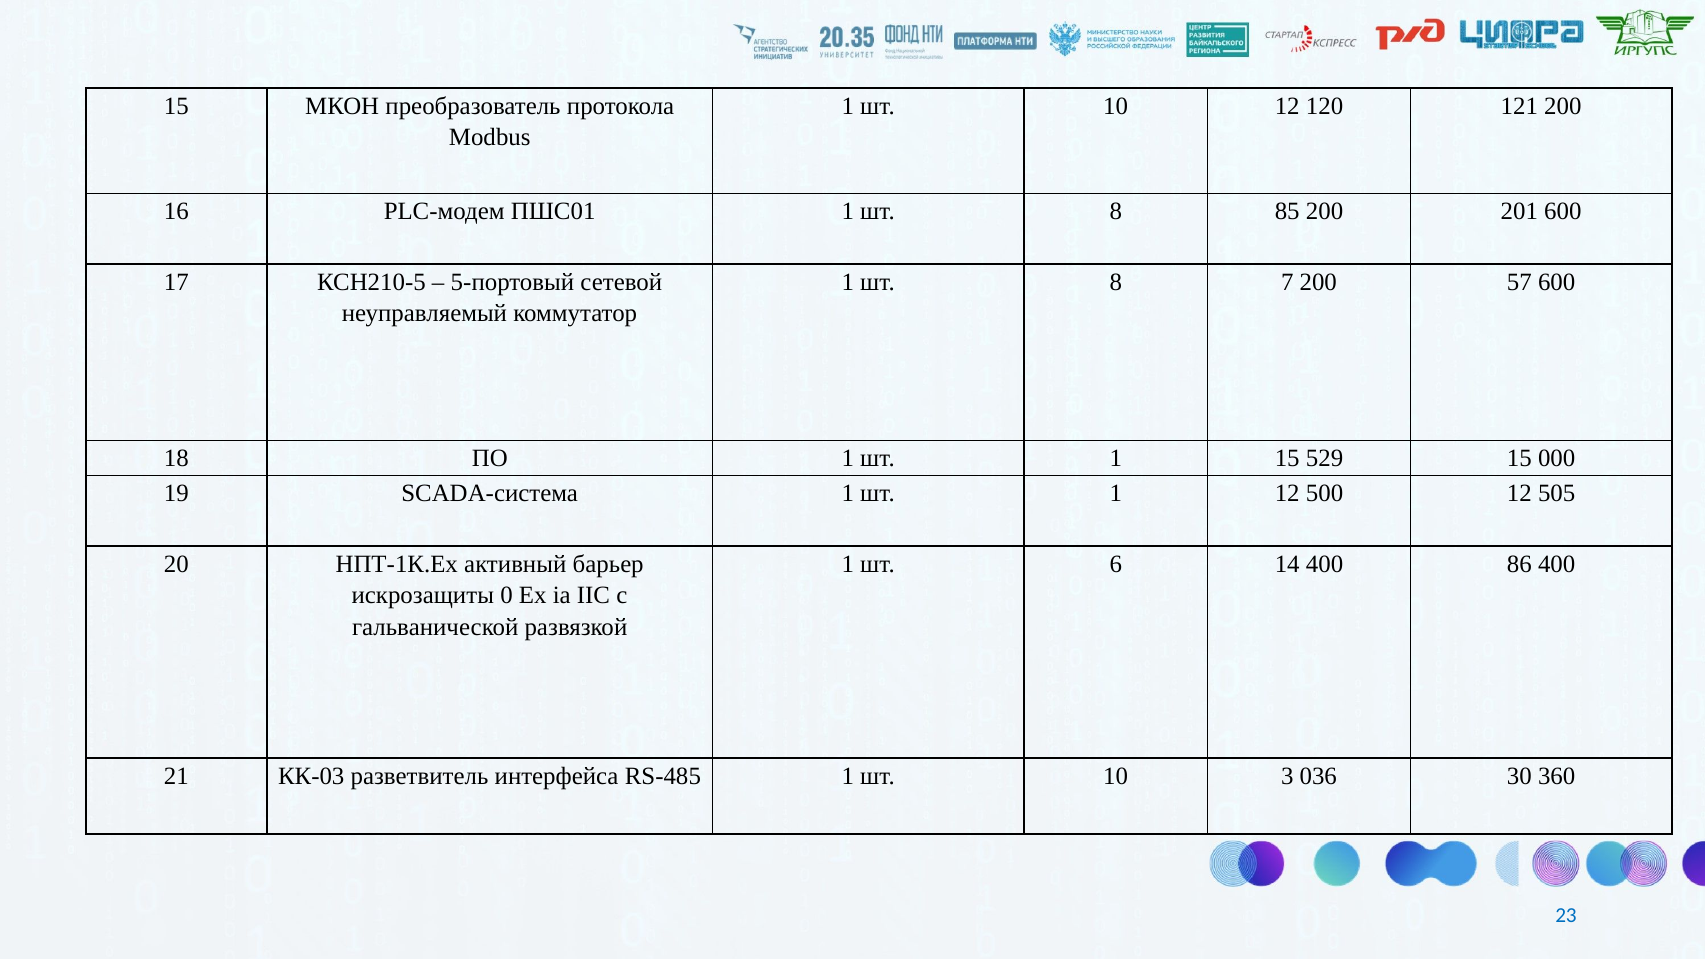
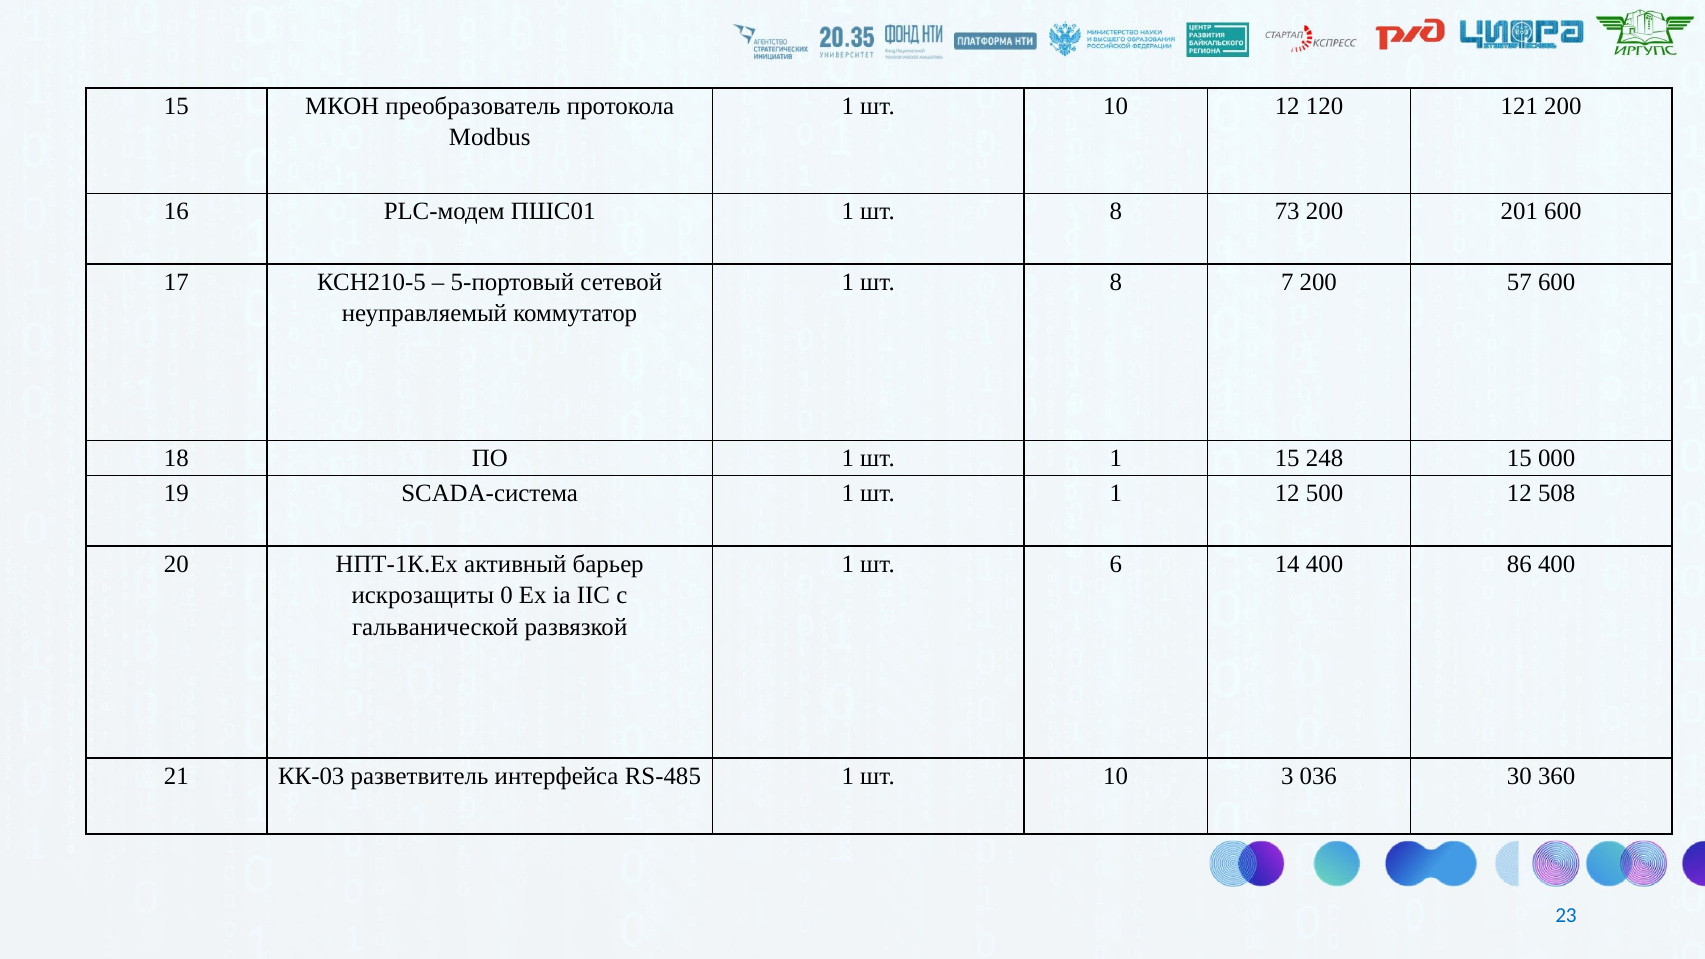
85: 85 -> 73 (1287, 212)
529: 529 -> 248 (1325, 458)
505: 505 -> 508 (1557, 494)
